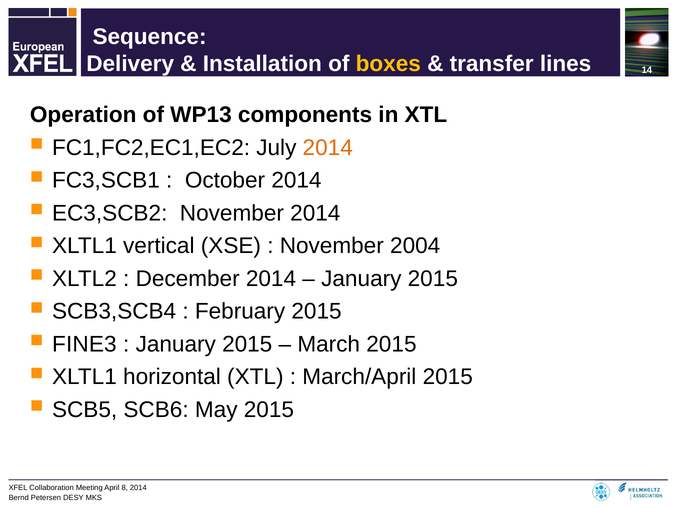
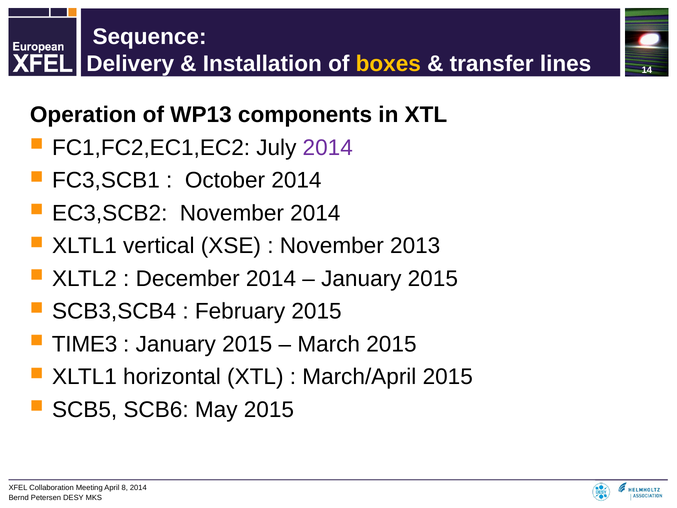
2014 colour: orange -> purple (328, 148)
2004: 2004 -> 2013 (415, 246)
FINE3: FINE3 -> TIME3 (85, 344)
